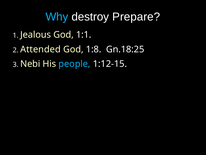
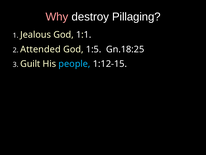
Why colour: light blue -> pink (57, 17)
Prepare: Prepare -> Pillaging (136, 17)
1:8: 1:8 -> 1:5 (94, 49)
Nebi: Nebi -> Guilt (30, 64)
